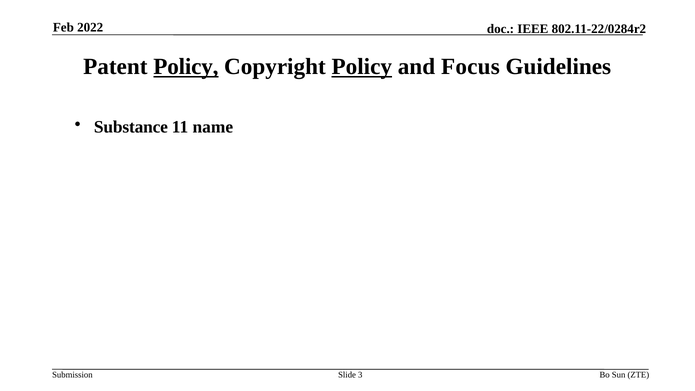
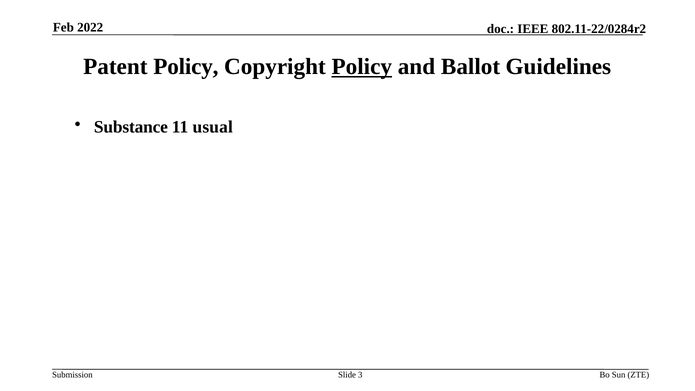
Policy underline: present -> none (186, 67)
Focus: Focus -> Ballot (471, 67)
name: name -> usual (213, 127)
